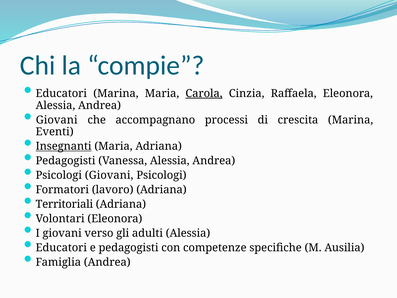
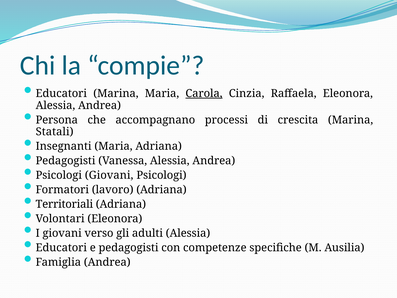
Giovani: Giovani -> Persona (57, 120)
Eventi: Eventi -> Statali (55, 132)
Insegnanti underline: present -> none (64, 146)
